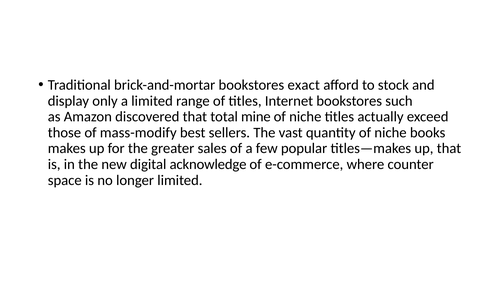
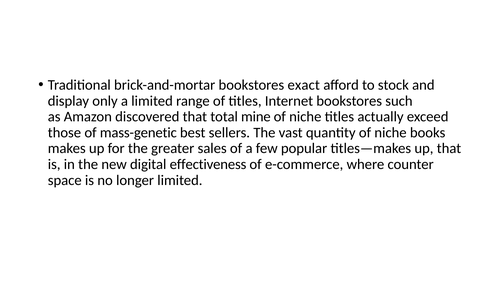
mass-modify: mass-modify -> mass-genetic (138, 133)
acknowledge: acknowledge -> effectiveness (208, 164)
